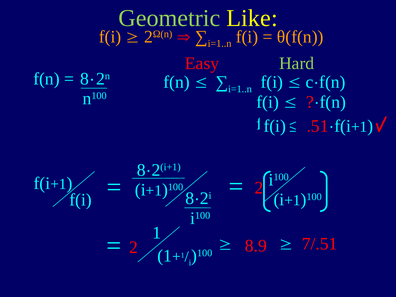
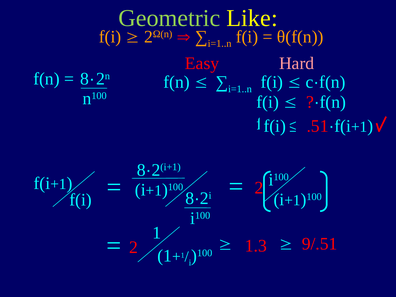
Hard colour: light green -> pink (297, 63)
7/.51: 7/.51 -> 9/.51 (320, 244)
8.9: 8.9 -> 1.3 (256, 246)
